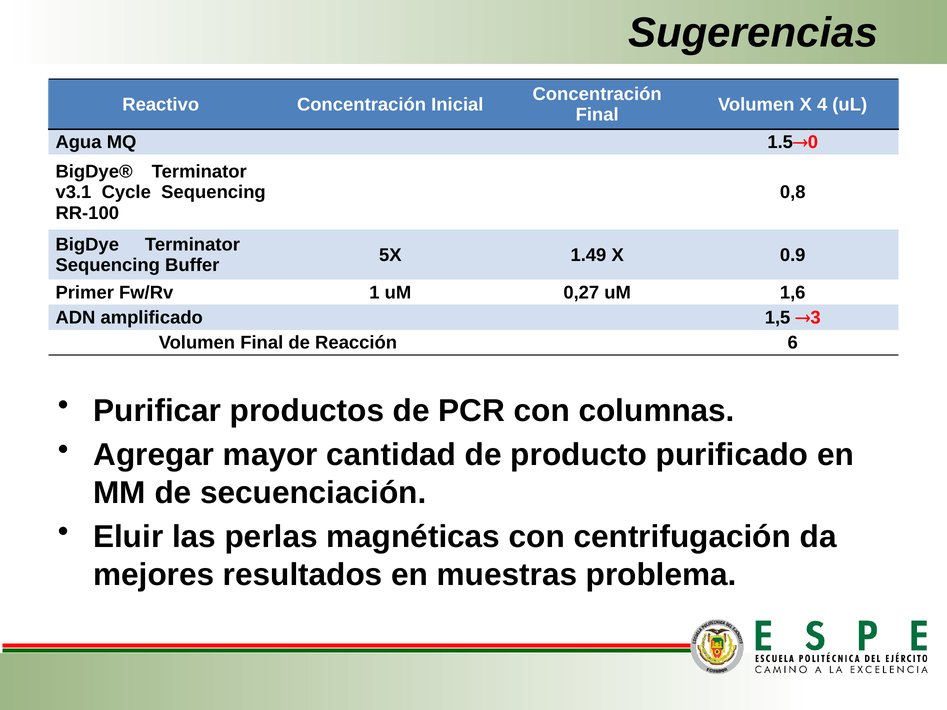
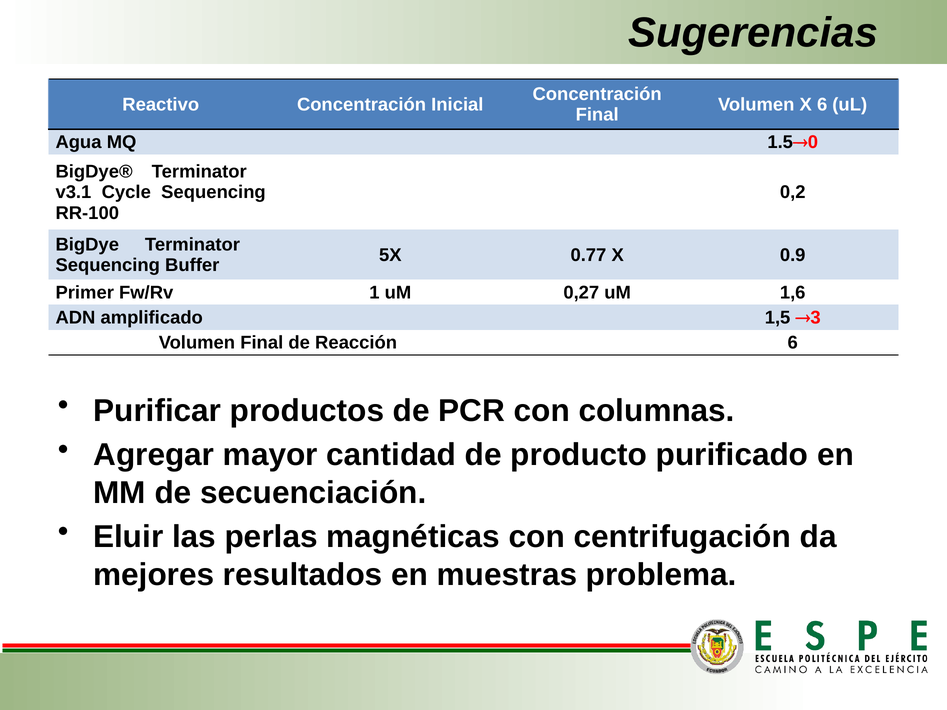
X 4: 4 -> 6 (822, 105)
0,8: 0,8 -> 0,2 (793, 192)
1.49: 1.49 -> 0.77 (588, 255)
